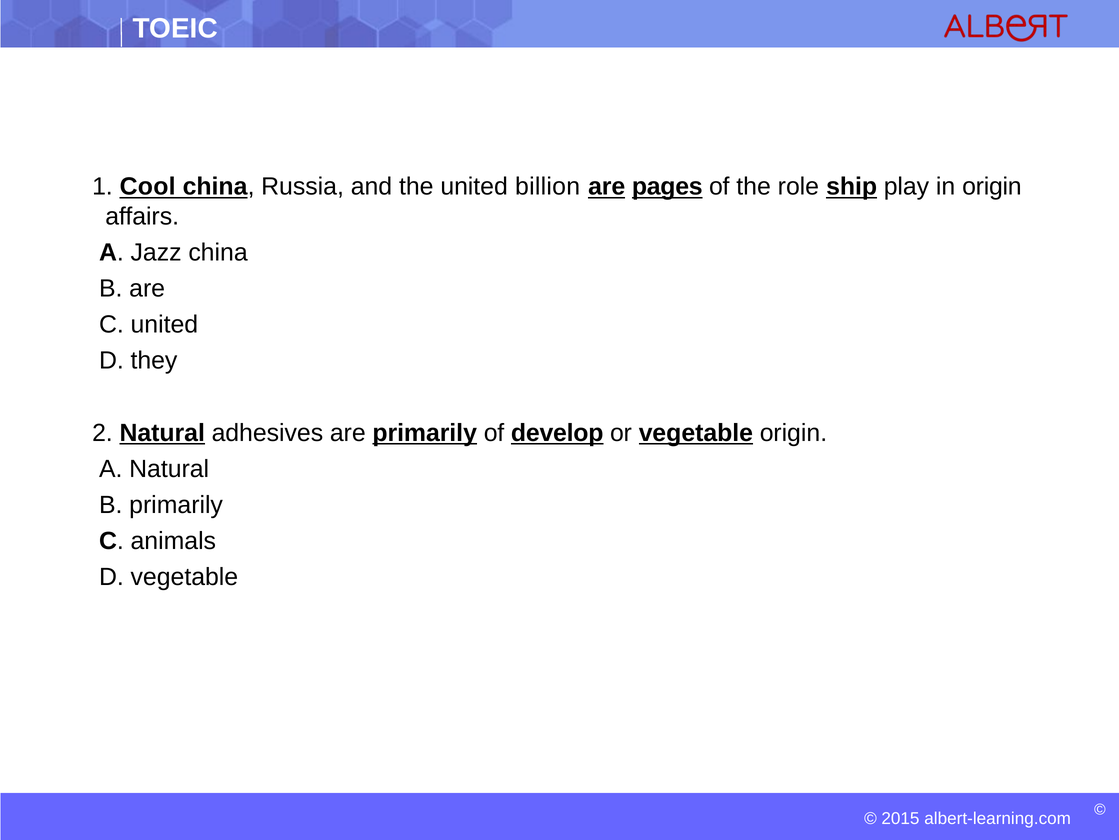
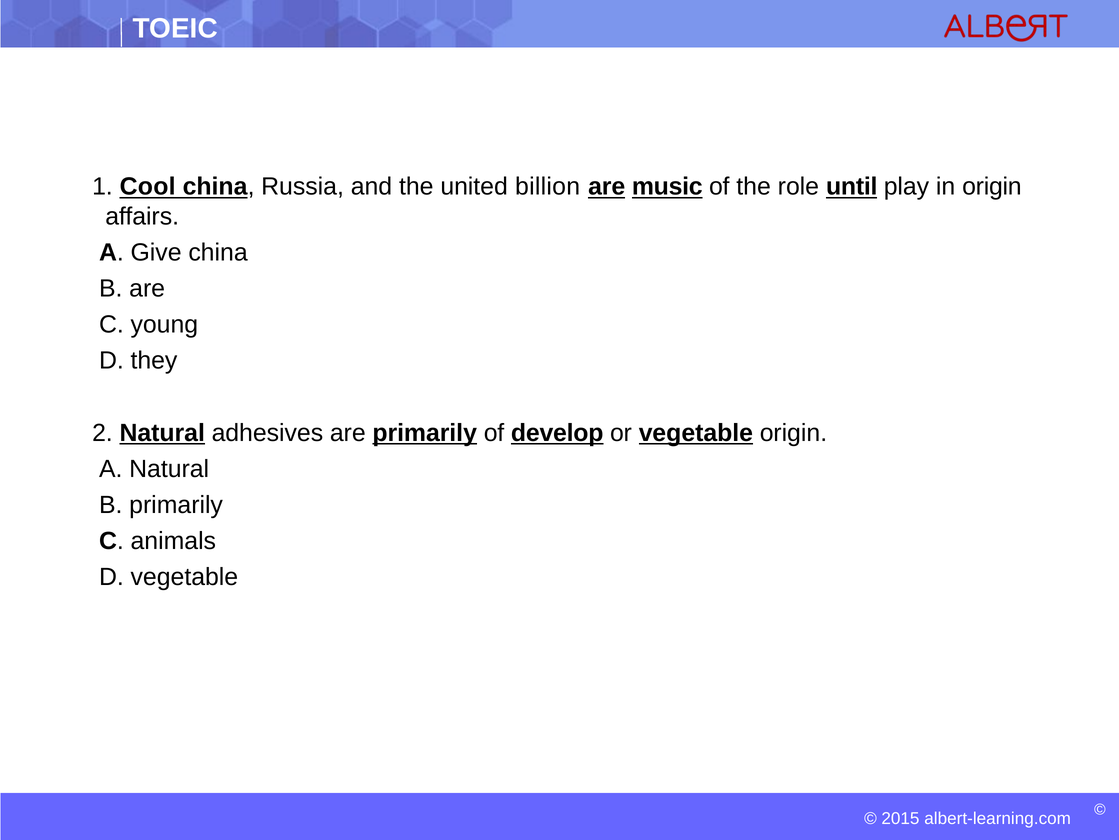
pages: pages -> music (667, 186)
ship: ship -> until (852, 186)
Jazz: Jazz -> Give (156, 252)
C united: united -> young (164, 324)
